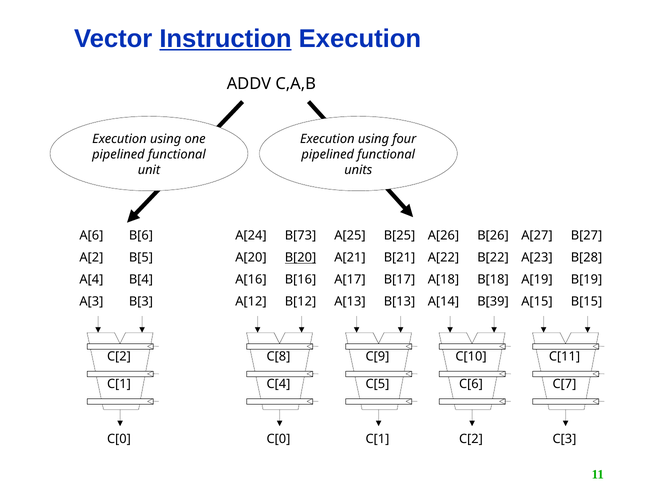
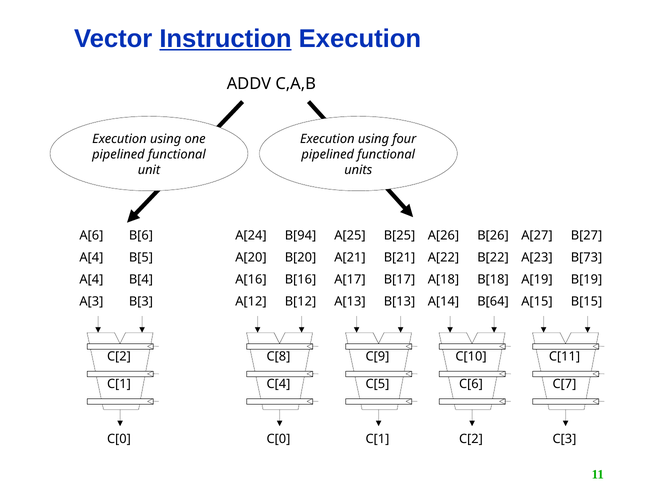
B[73: B[73 -> B[94 (300, 236)
A[2: A[2 -> A[4 (91, 258)
B[20 underline: present -> none (300, 258)
B[28: B[28 -> B[73 (587, 258)
B[39: B[39 -> B[64 (493, 302)
